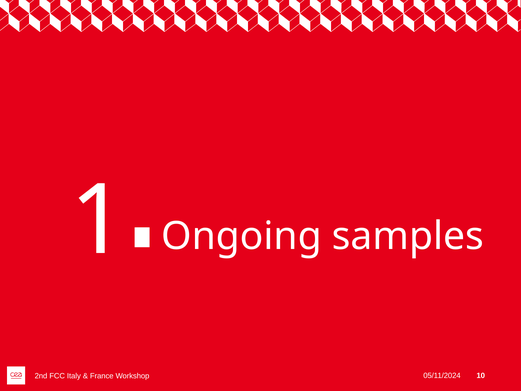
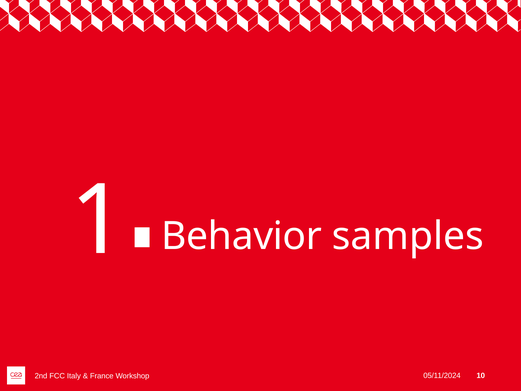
Ongoing: Ongoing -> Behavior (242, 236)
